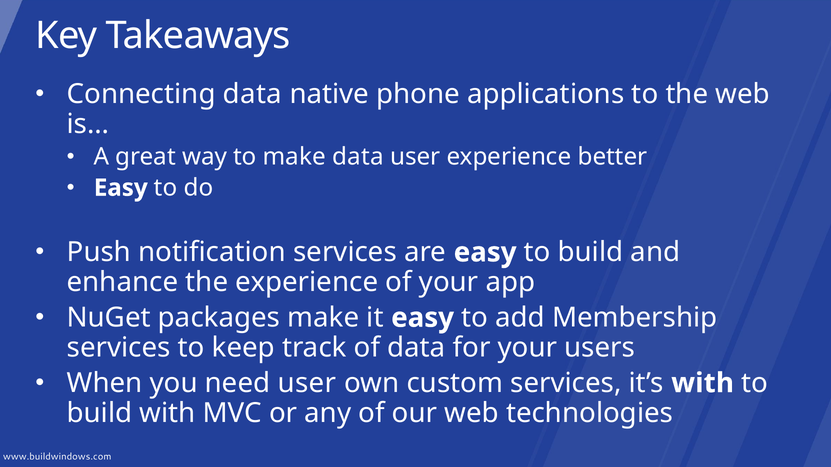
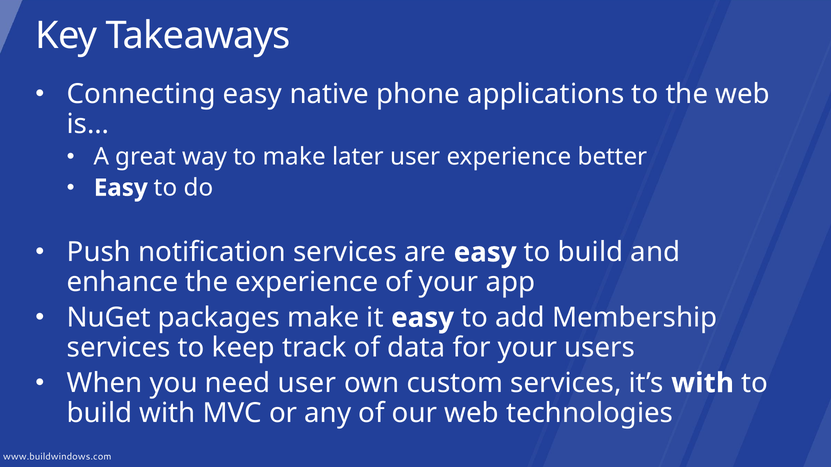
Connecting data: data -> easy (252, 94)
make data: data -> later (358, 157)
